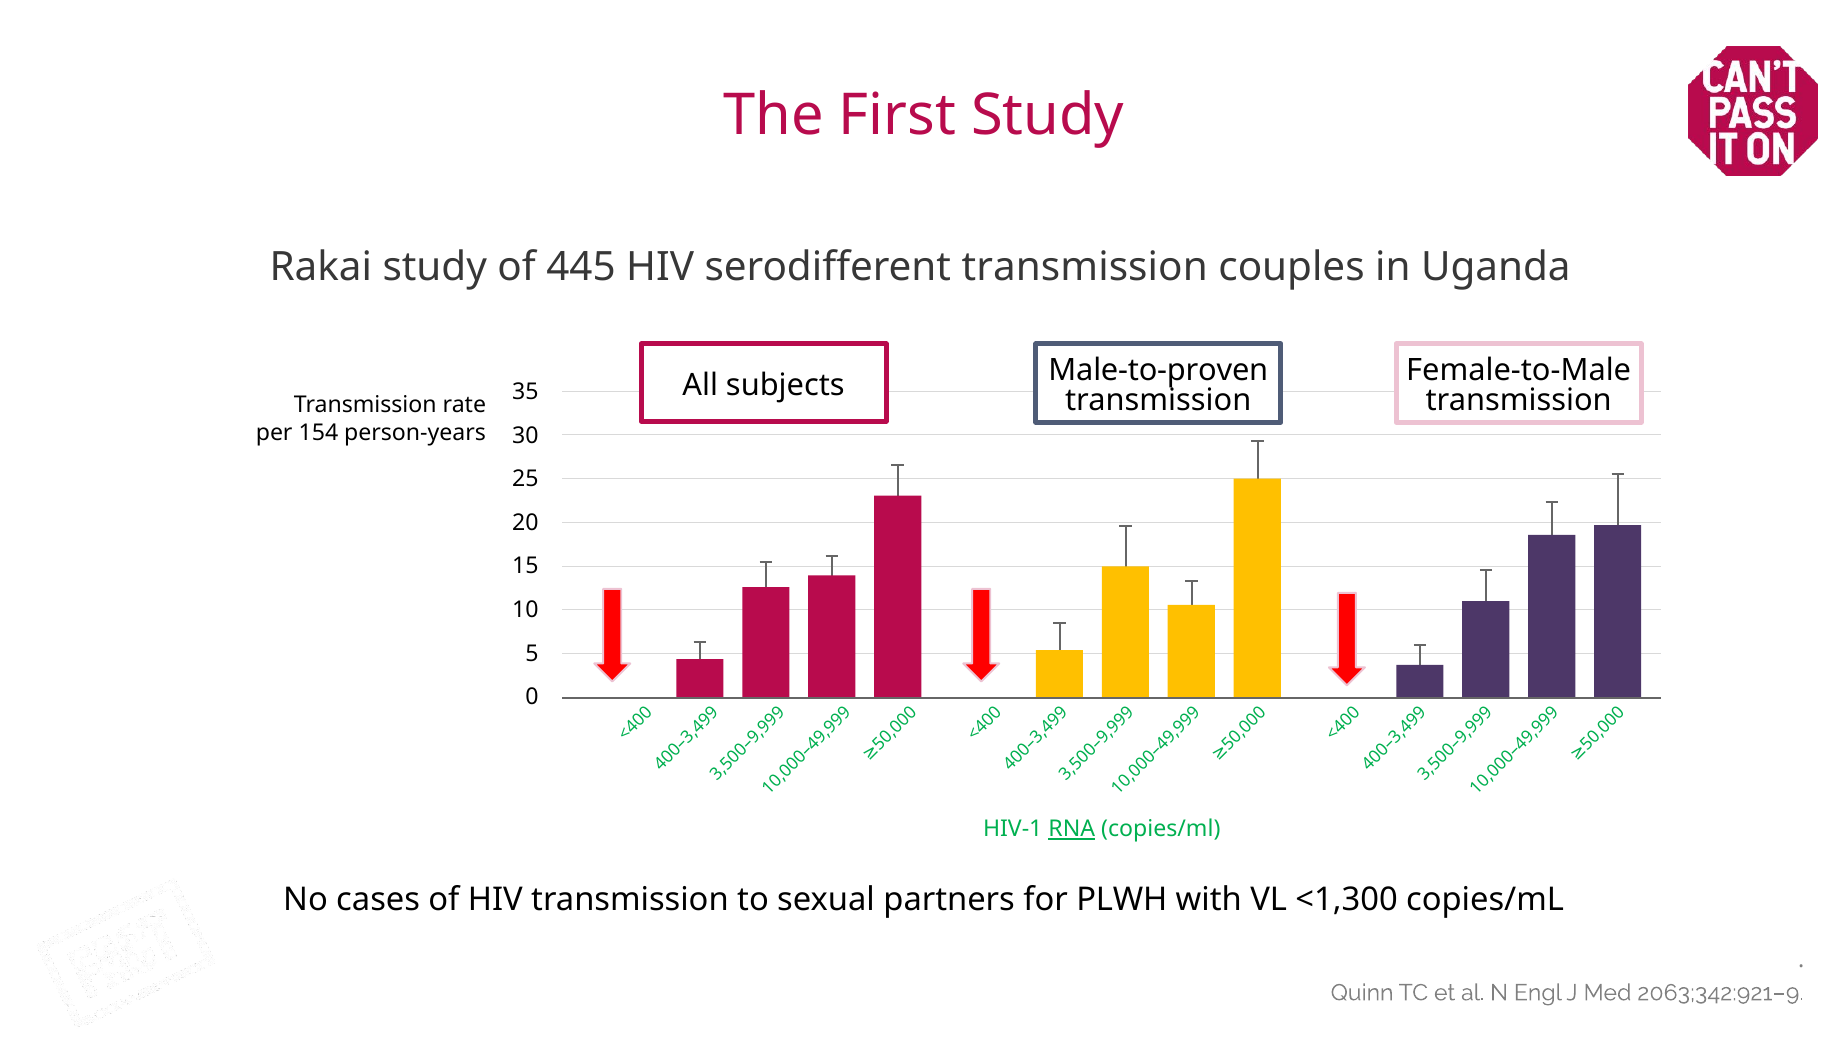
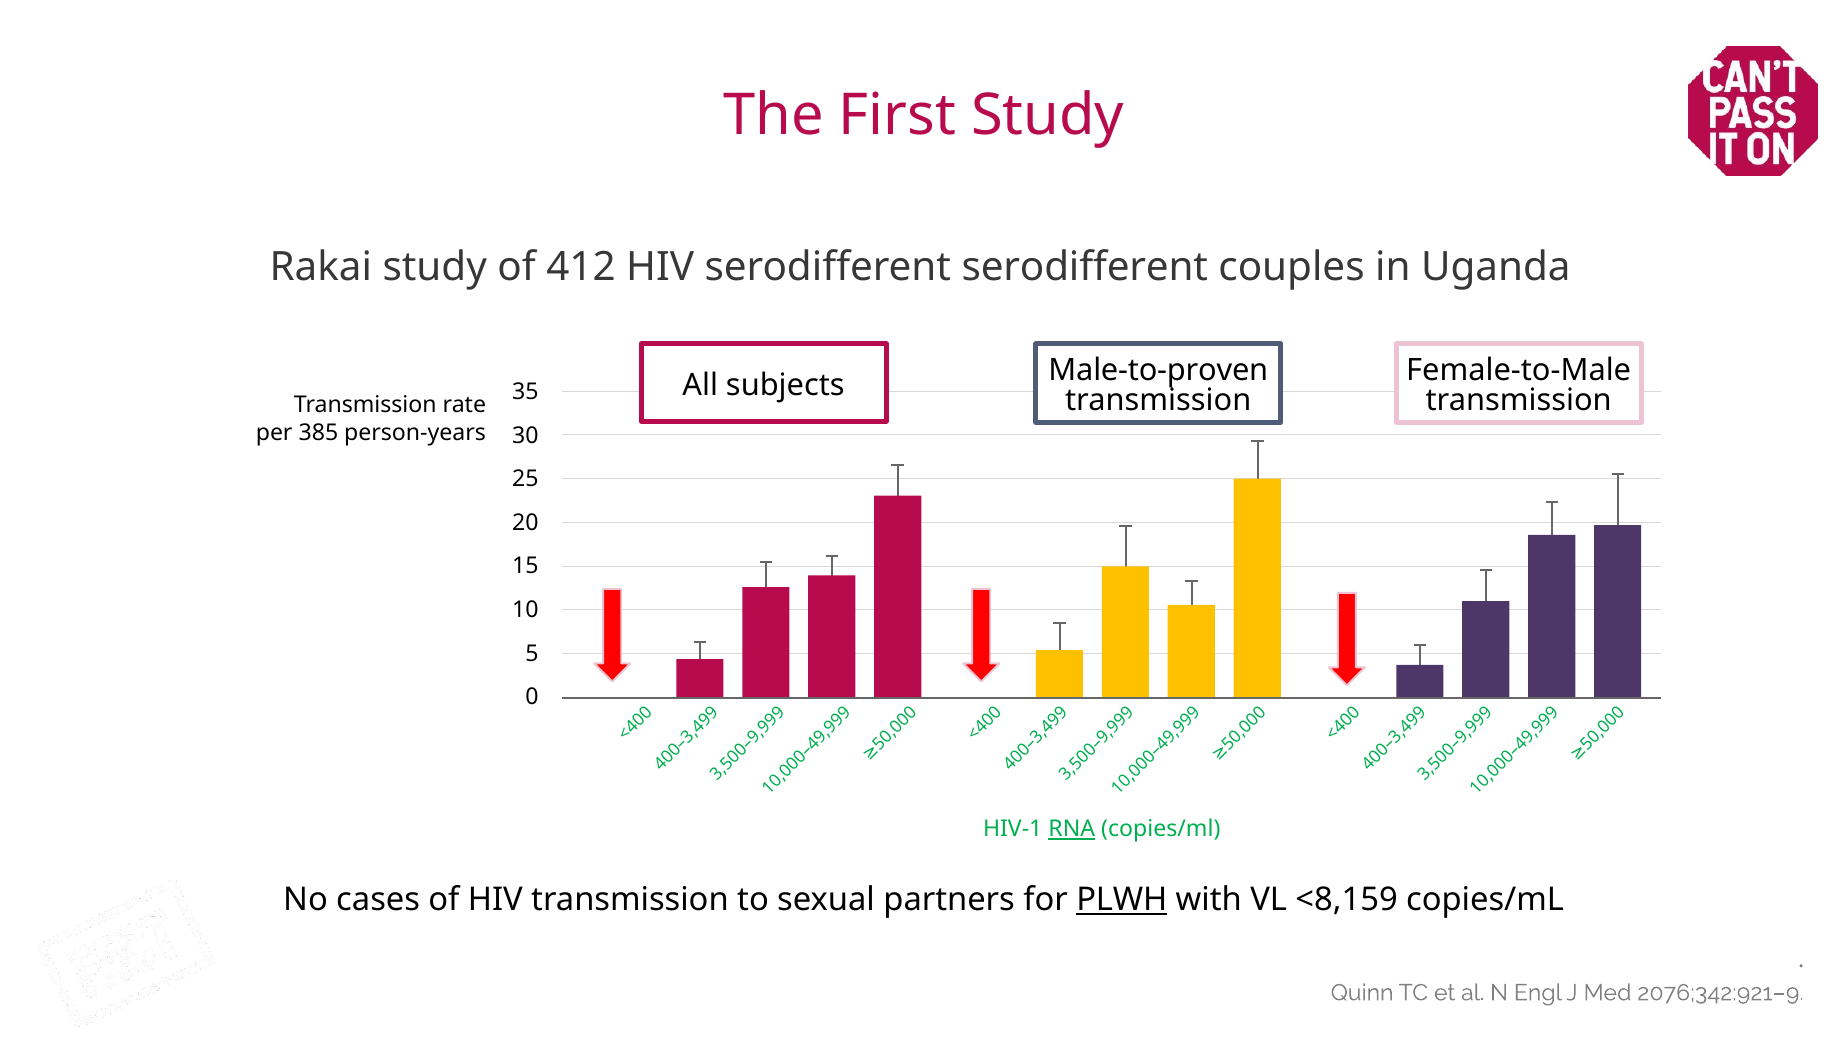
445: 445 -> 412 (581, 267)
serodifferent transmission: transmission -> serodifferent (1085, 267)
154: 154 -> 385 (318, 433)
PLWH underline: none -> present (1122, 900)
<1,300: <1,300 -> <8,159 (1347, 900)
2063;342:921–9: 2063;342:921–9 -> 2076;342:921–9 (1721, 993)
